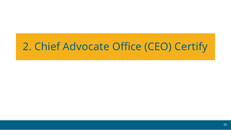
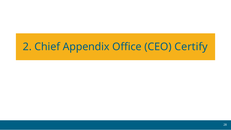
Advocate: Advocate -> Appendix (86, 47)
